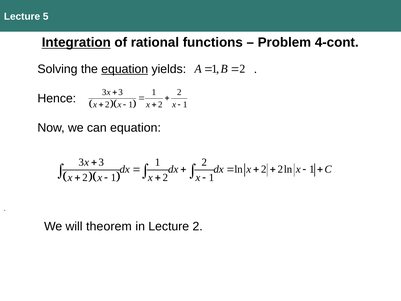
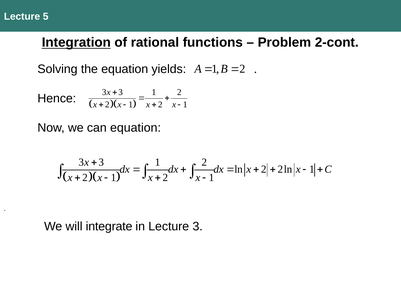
4-cont: 4-cont -> 2-cont (337, 43)
equation underline: present -> none (125, 69)
theorem: theorem -> integrate (109, 226)
Lecture 2: 2 -> 3 (198, 226)
